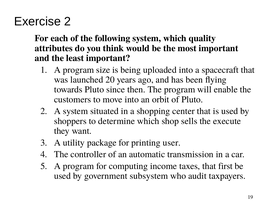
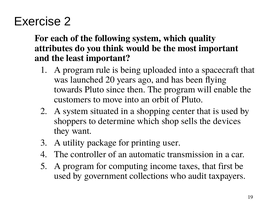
size: size -> rule (103, 70)
execute: execute -> devices (227, 121)
subsystem: subsystem -> collections (149, 176)
